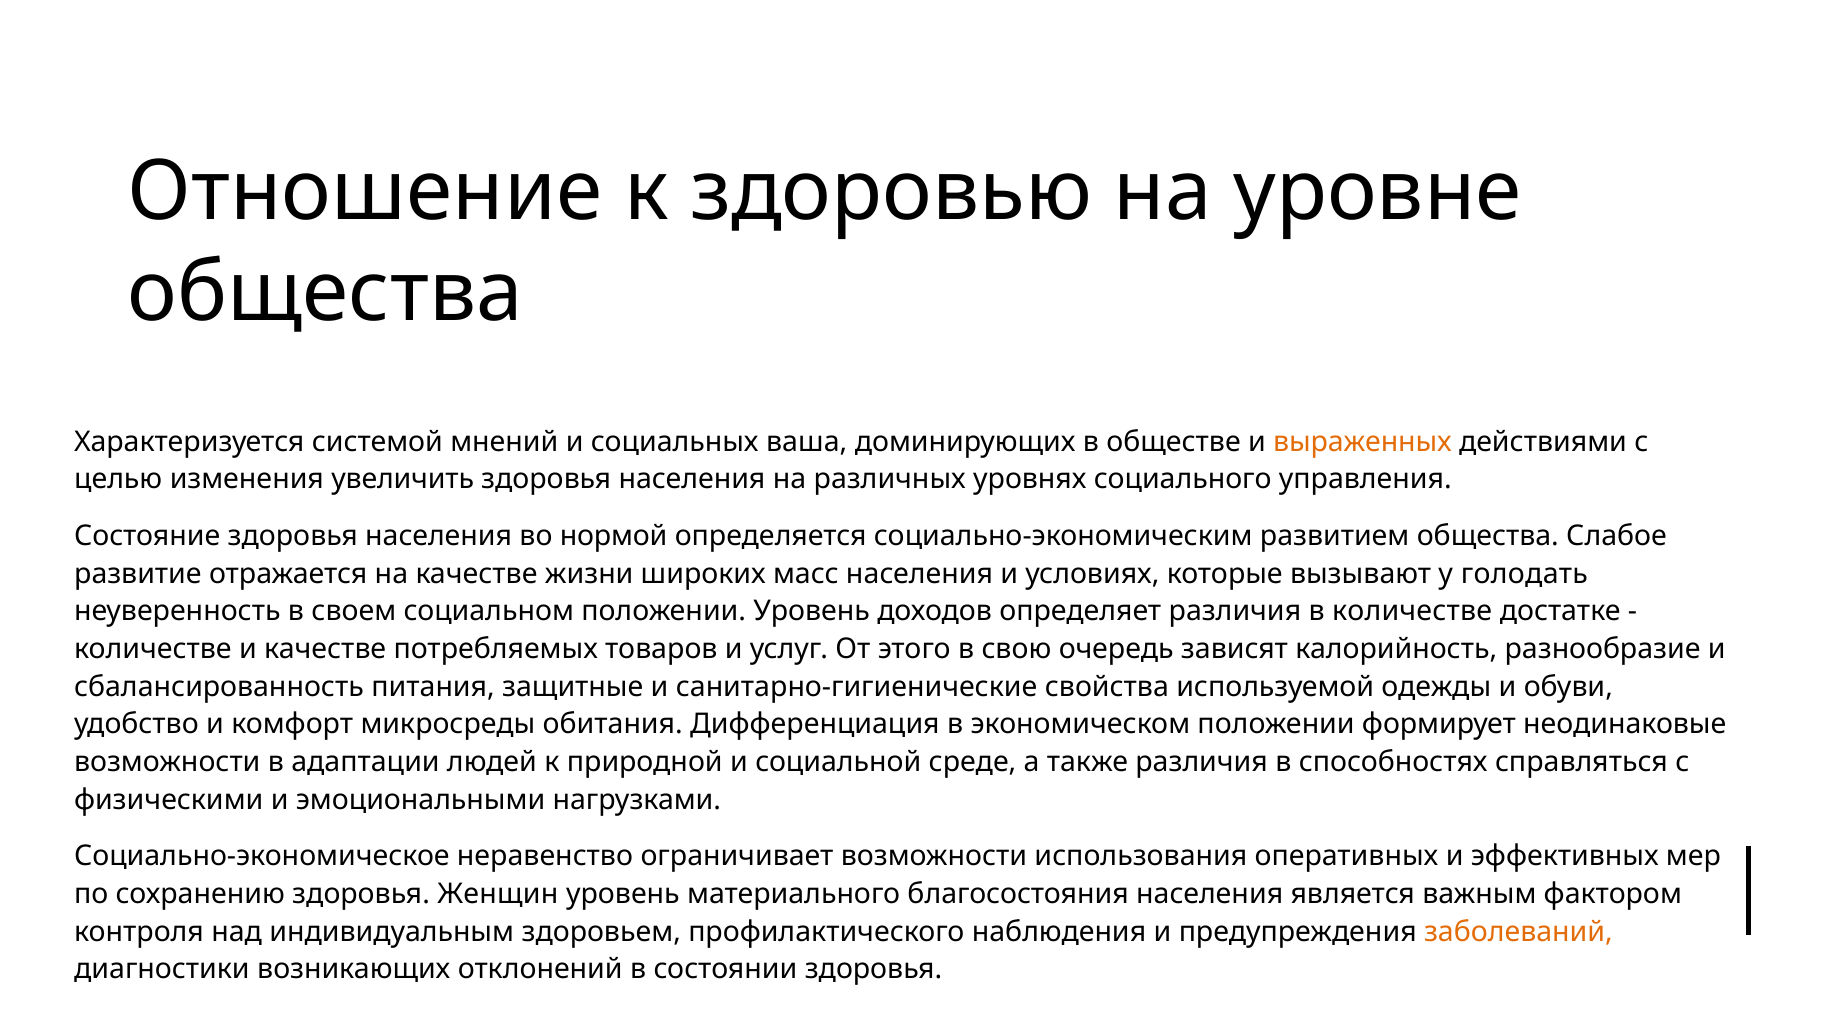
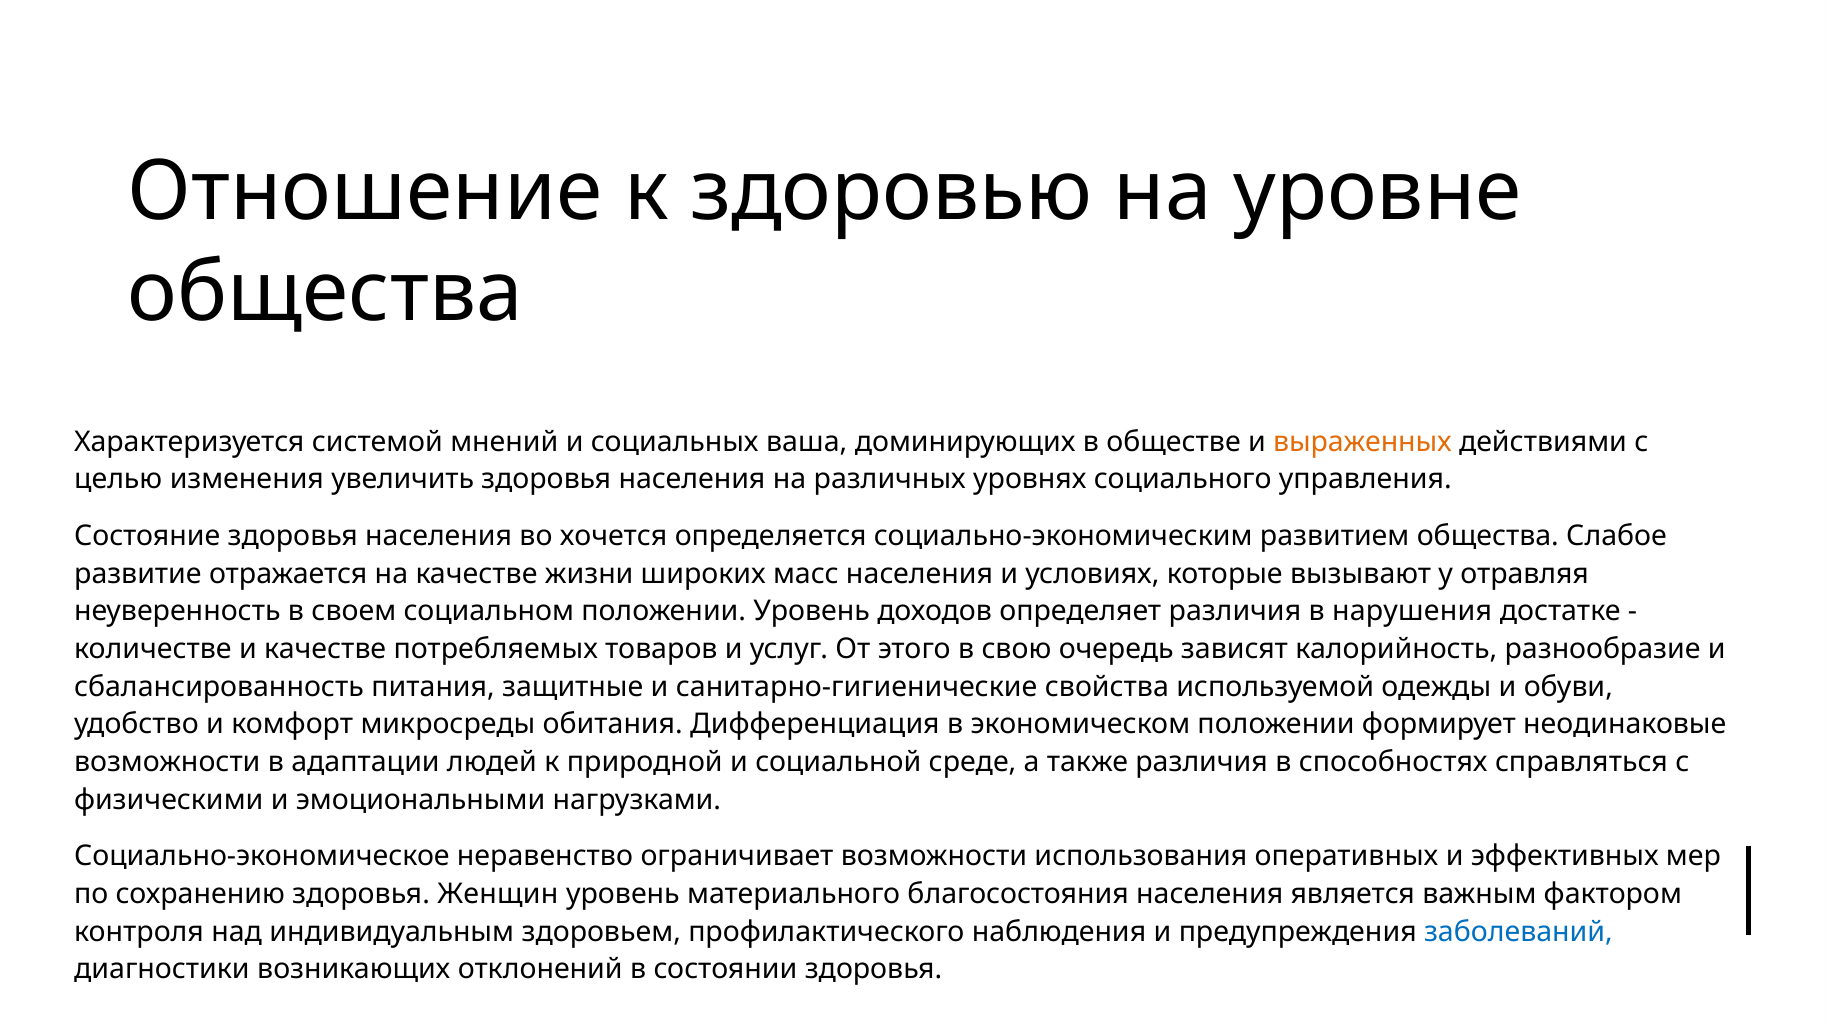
нормой: нормой -> хочется (614, 536)
голодать: голодать -> отравляя (1525, 573)
в количестве: количестве -> нарушения (1412, 611)
заболеваний colour: orange -> blue (1518, 931)
